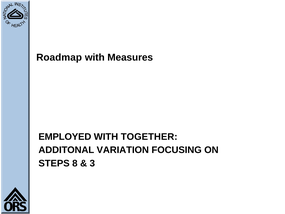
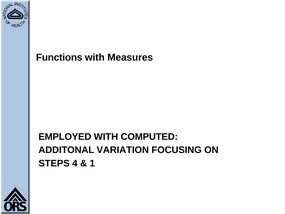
Roadmap: Roadmap -> Functions (59, 57)
TOGETHER: TOGETHER -> COMPUTED (149, 137)
8: 8 -> 4 (75, 163)
3: 3 -> 1 (92, 163)
